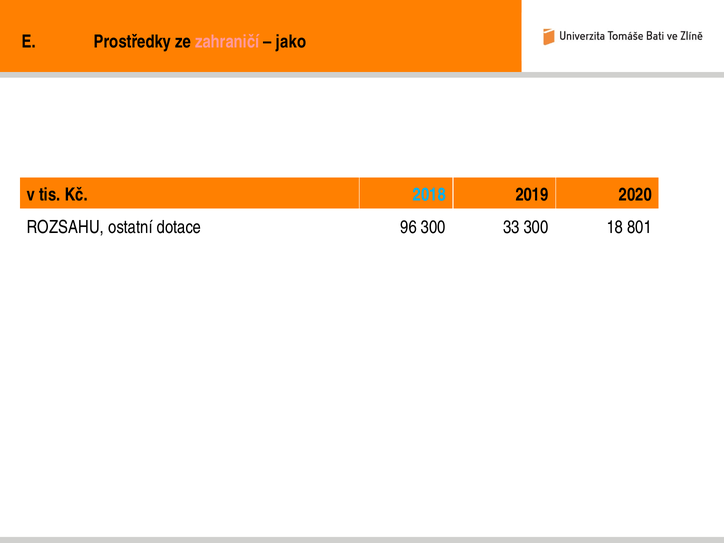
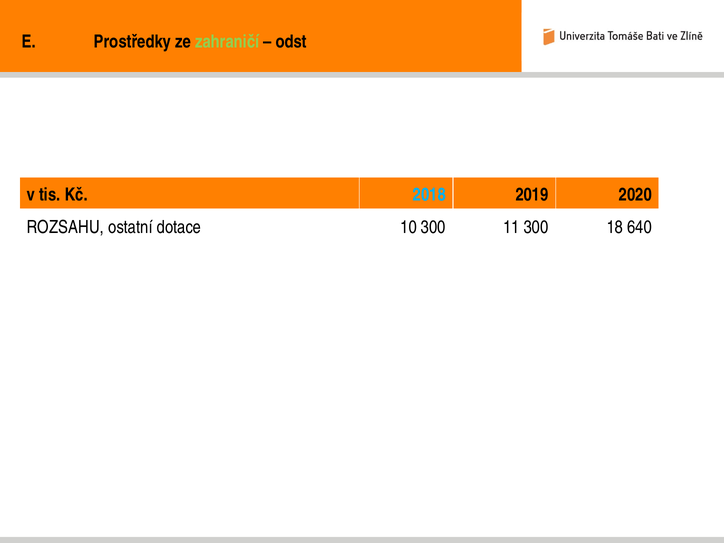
zahraničí colour: pink -> light green (227, 42)
jako: jako -> odst (291, 42)
96: 96 -> 10 (409, 227)
33: 33 -> 11 (511, 227)
801: 801 -> 640 (639, 227)
